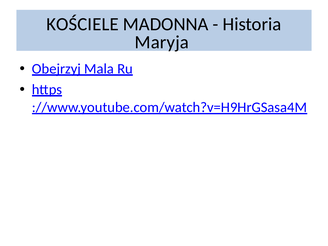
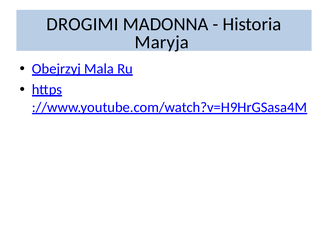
KOŚCIELE: KOŚCIELE -> DROGIMI (82, 24)
